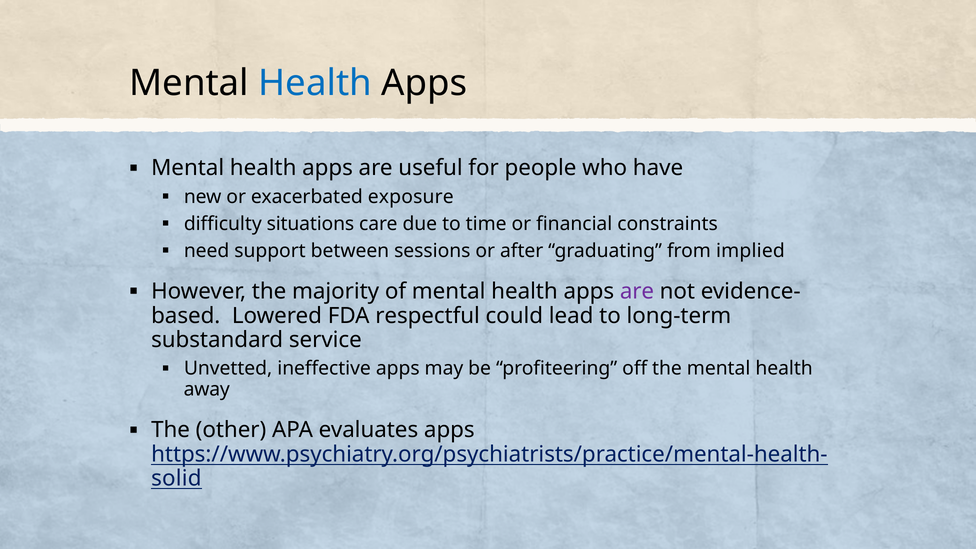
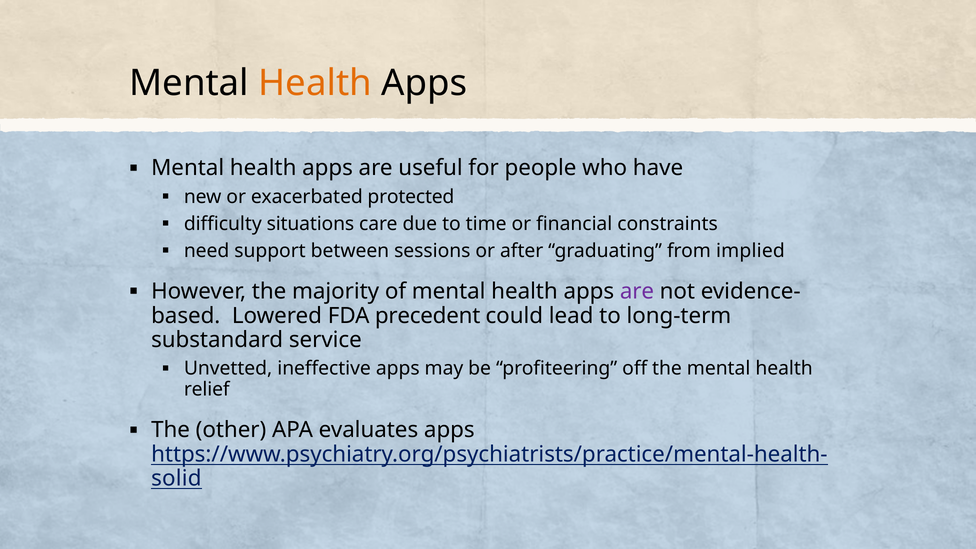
Health colour: blue -> orange (315, 83)
exposure: exposure -> protected (411, 197)
respectful: respectful -> precedent (428, 316)
away: away -> relief (207, 389)
